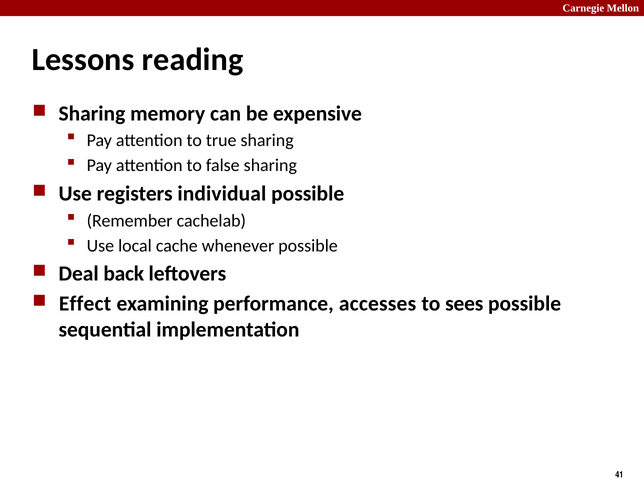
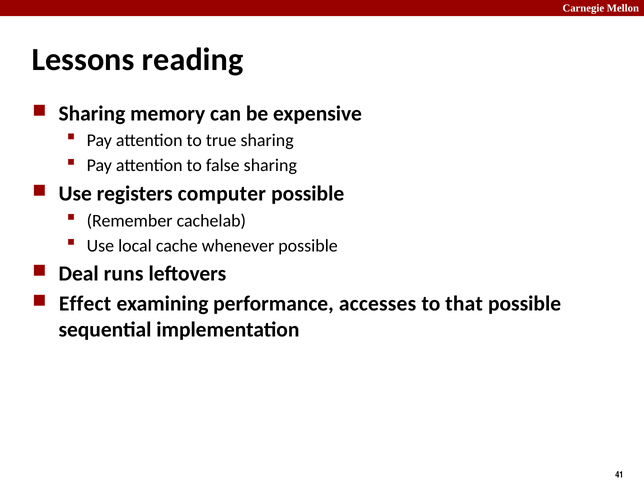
individual: individual -> computer (222, 194)
back: back -> runs (124, 274)
sees: sees -> that (464, 304)
